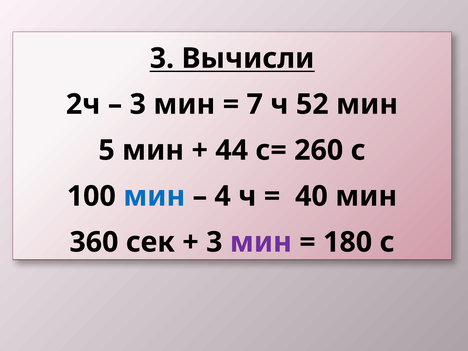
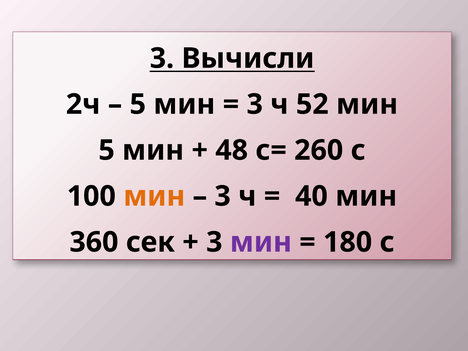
3: 3 -> 5 (138, 104)
7: 7 -> 3 (255, 104)
44: 44 -> 48 (232, 150)
мин colour: blue -> orange (154, 196)
4: 4 -> 3 (223, 196)
